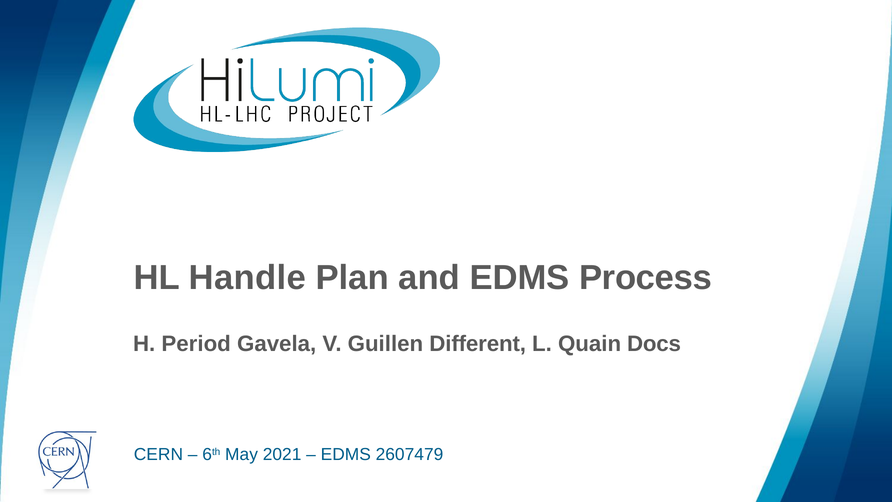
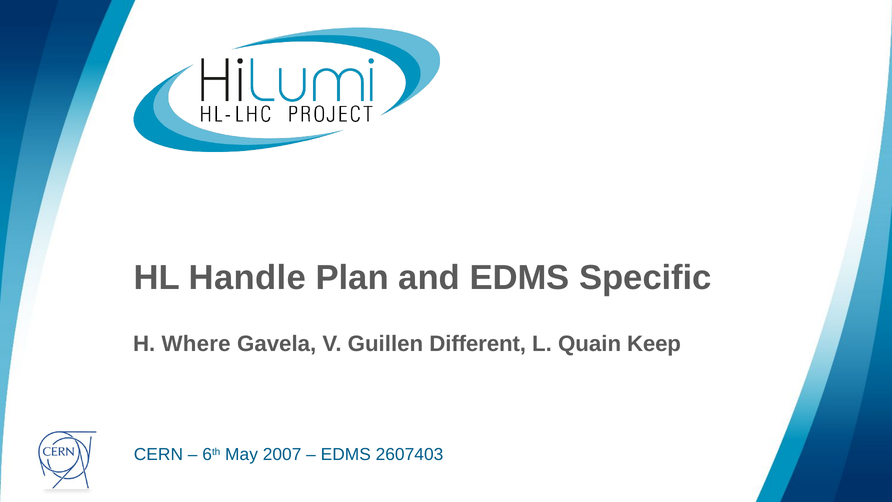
Process: Process -> Specific (645, 278)
Period: Period -> Where (196, 344)
Docs: Docs -> Keep (654, 344)
2021: 2021 -> 2007 (282, 455)
2607479: 2607479 -> 2607403 (409, 455)
